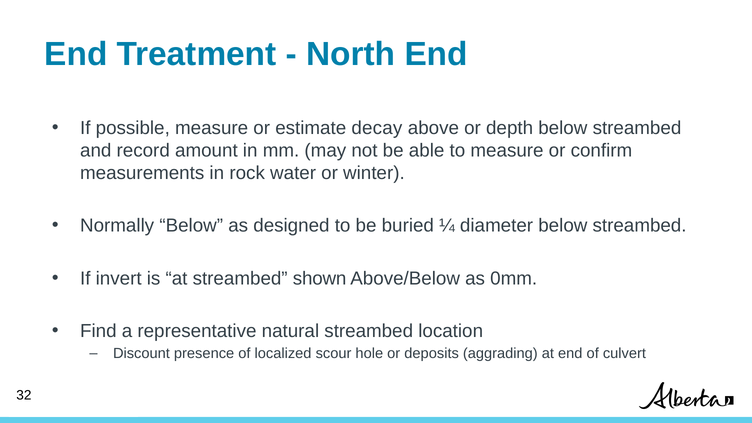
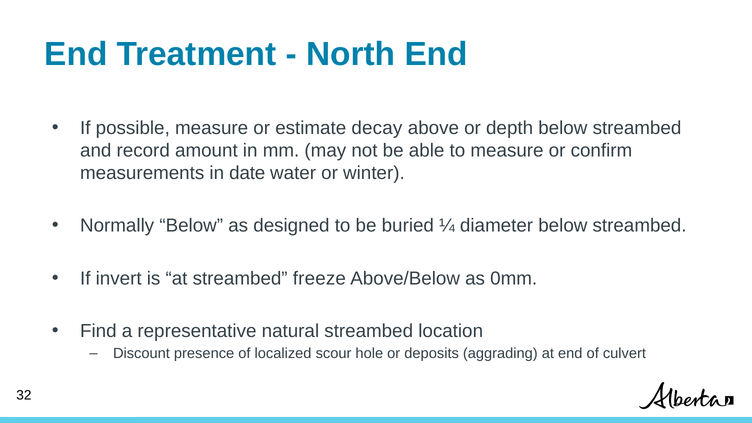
rock: rock -> date (247, 173)
shown: shown -> freeze (319, 278)
